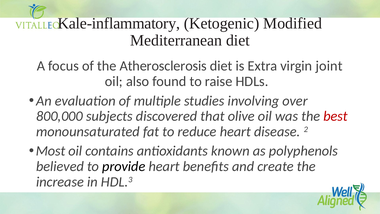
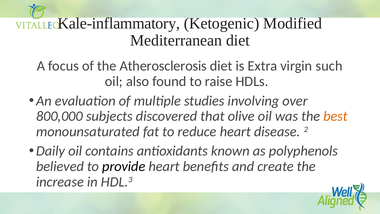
joint: joint -> such (329, 66)
best colour: red -> orange (336, 116)
Most: Most -> Daily (51, 151)
